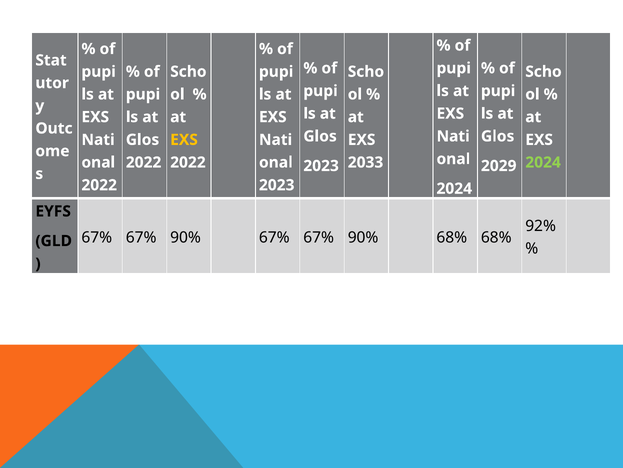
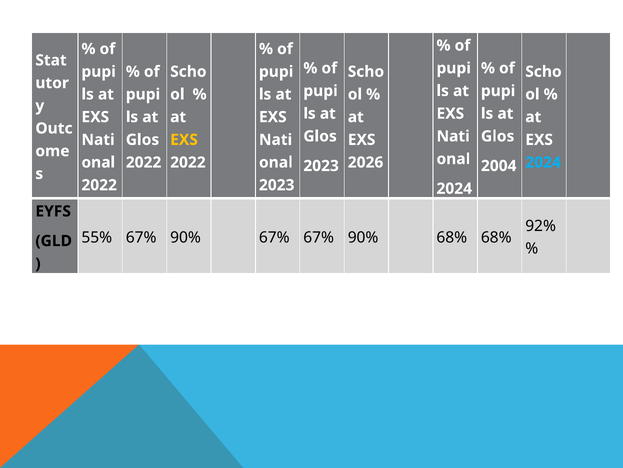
2033: 2033 -> 2026 (366, 162)
2024 colour: light green -> light blue (543, 162)
2029: 2029 -> 2004 (499, 166)
67%: 67% -> 55% (97, 237)
